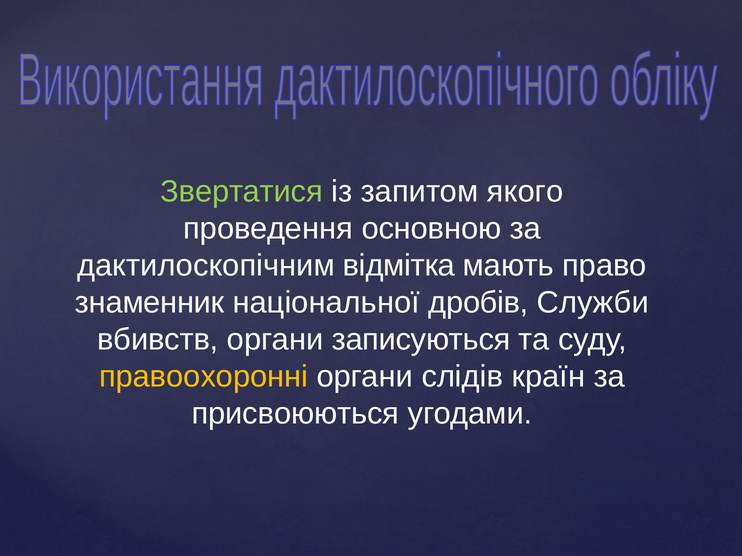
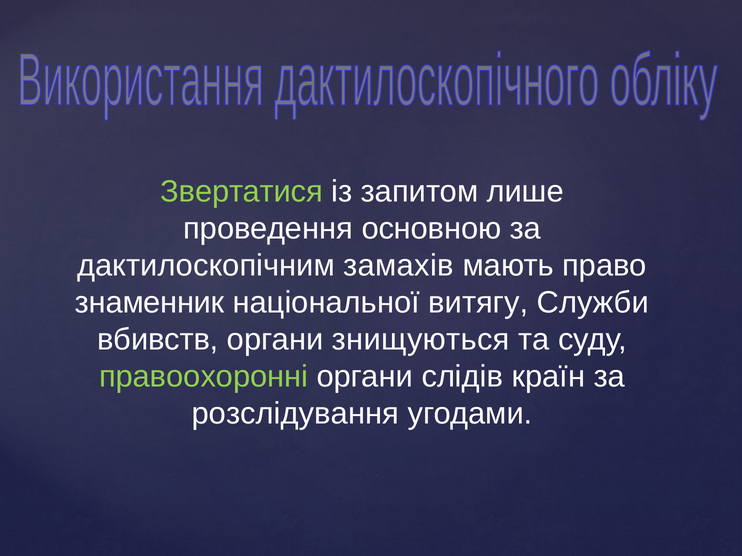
якого: якого -> лише (525, 192)
відмітка: відмітка -> замахів (399, 266)
дробів: дробів -> витягу (478, 303)
записуються: записуються -> знищуються (421, 340)
правоохоронні colour: yellow -> light green (204, 377)
присвоюються: присвоюються -> розслідування (295, 414)
